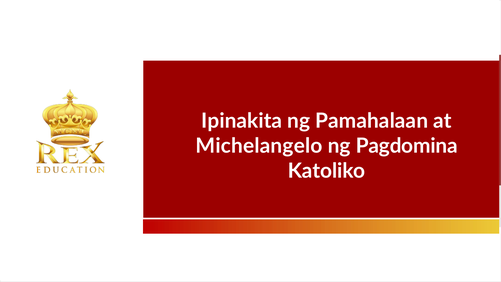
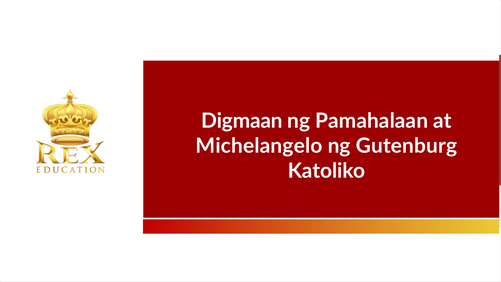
Ipinakita: Ipinakita -> Digmaan (242, 121)
Pagdomina: Pagdomina -> Gutenburg (406, 146)
